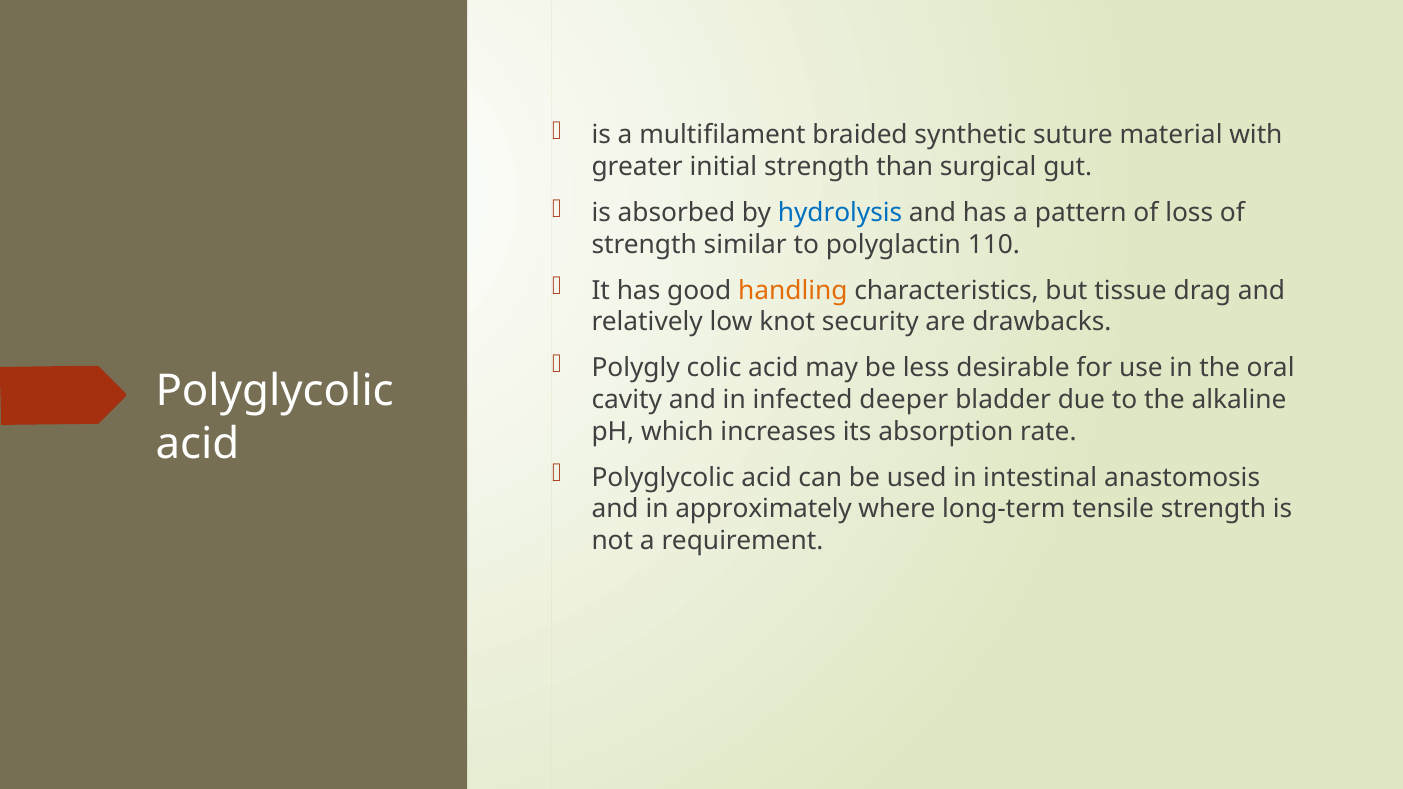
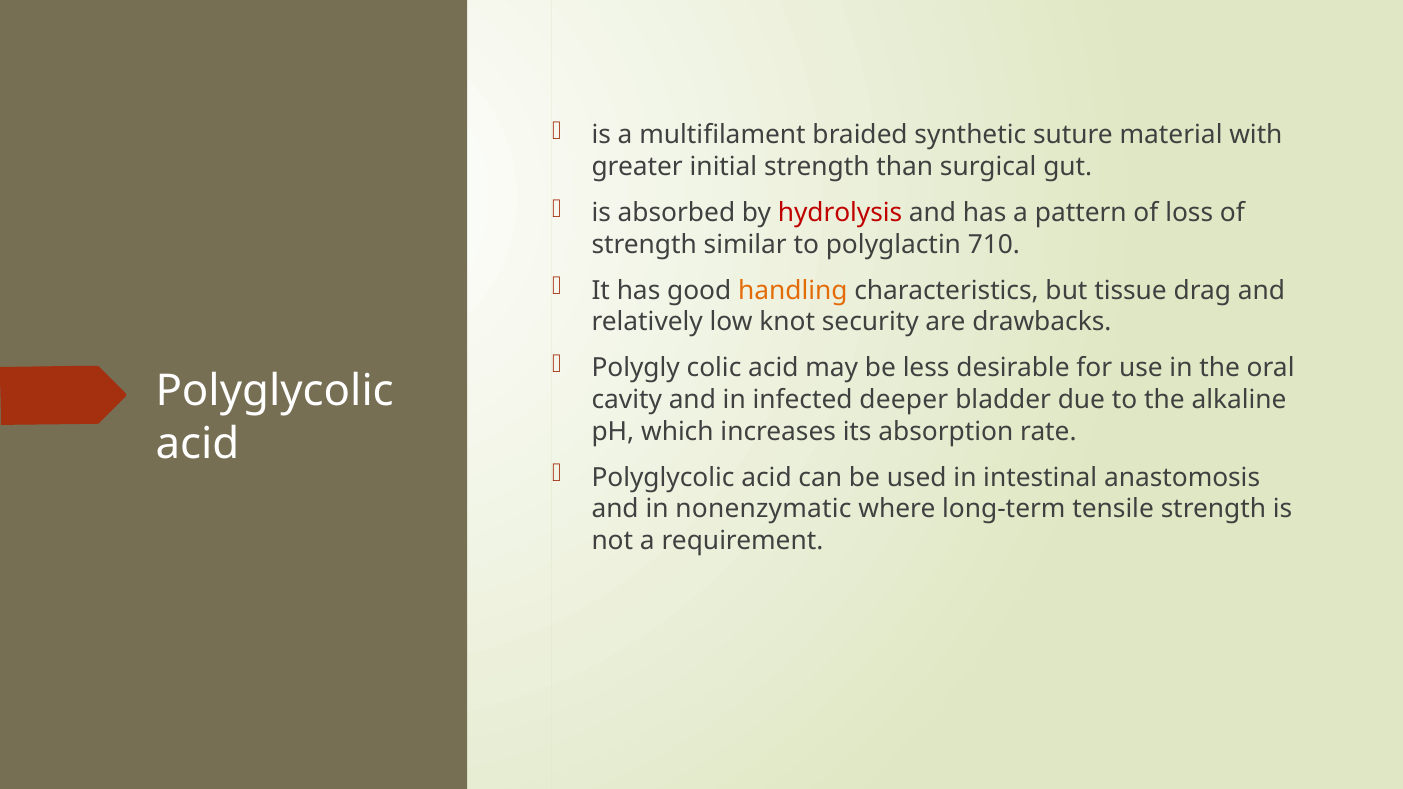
hydrolysis colour: blue -> red (840, 213)
110: 110 -> 710 (994, 244)
approximately: approximately -> nonenzymatic (763, 509)
